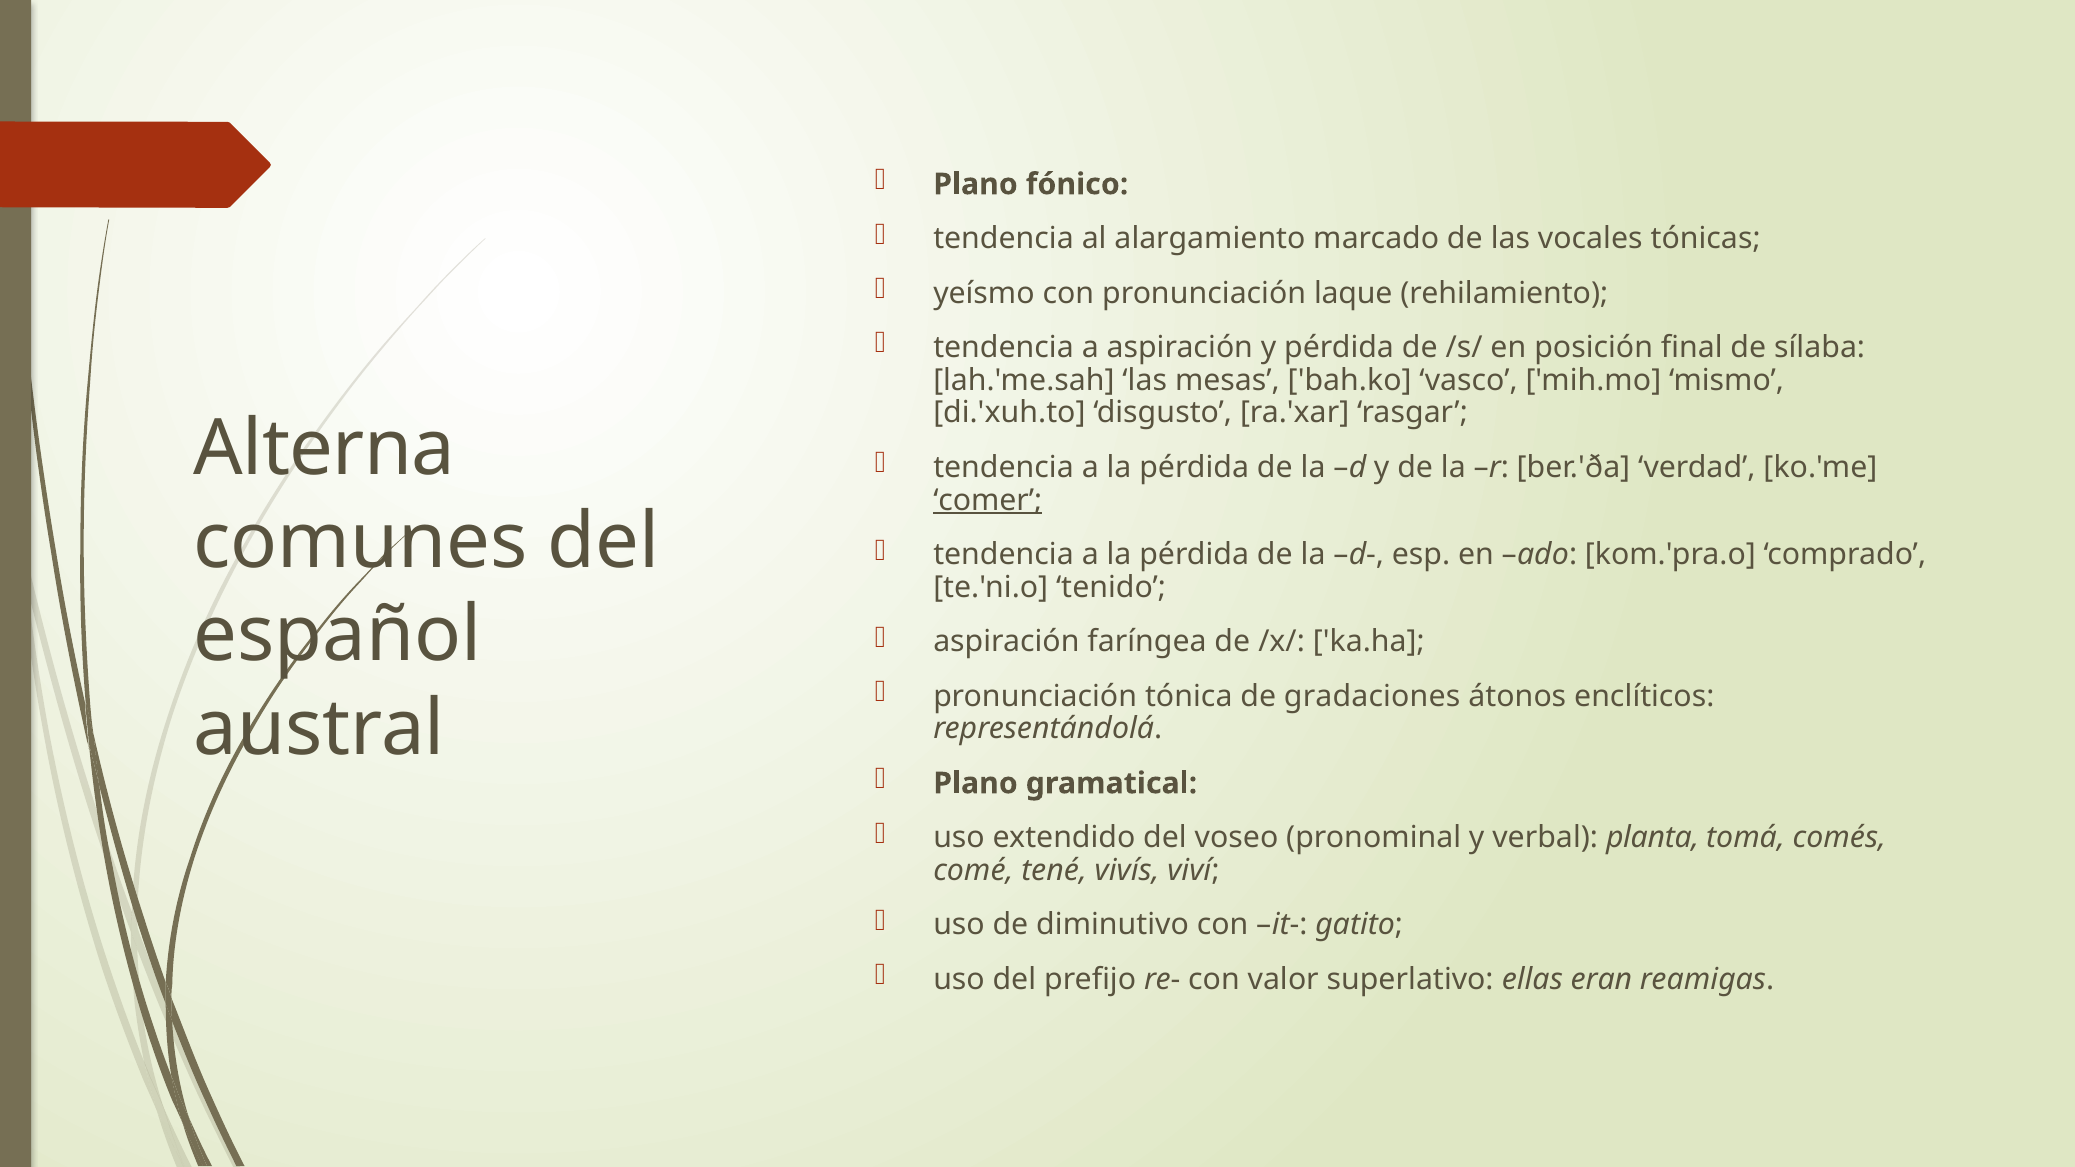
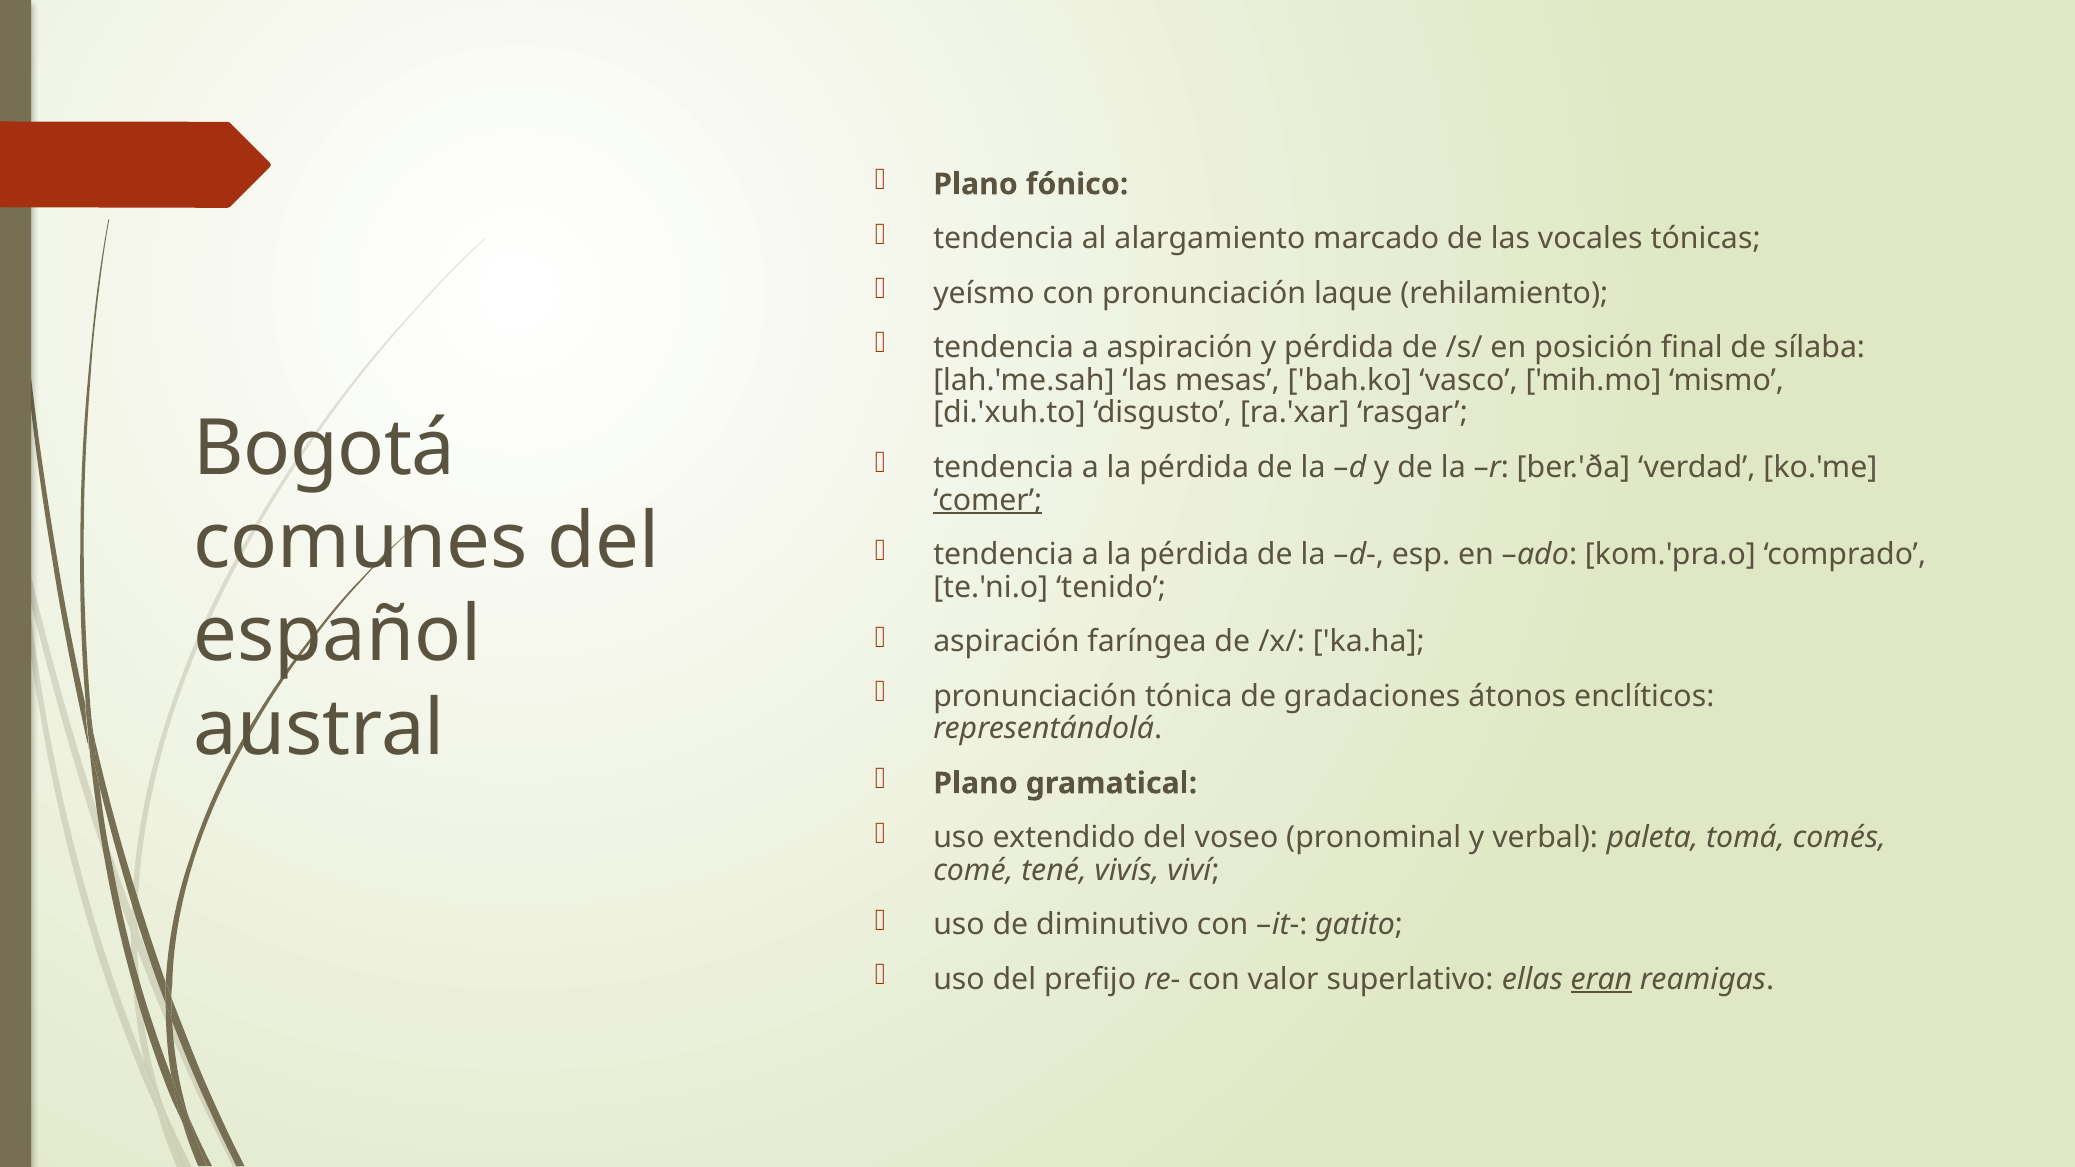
Alterna: Alterna -> Bogotá (325, 449)
planta: planta -> paleta (1653, 838)
eran underline: none -> present (1601, 979)
